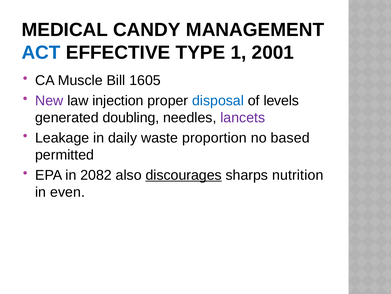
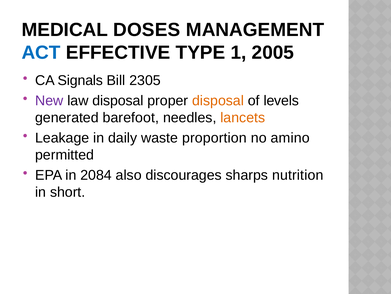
CANDY: CANDY -> DOSES (147, 30)
2001: 2001 -> 2005 (273, 52)
Muscle: Muscle -> Signals (80, 80)
1605: 1605 -> 2305 (145, 80)
law injection: injection -> disposal (118, 100)
disposal colour: blue -> orange (218, 100)
doubling: doubling -> barefoot (131, 117)
lancets colour: purple -> orange (243, 117)
based: based -> amino (290, 138)
2082: 2082 -> 2084 (96, 175)
discourages underline: present -> none (184, 175)
even: even -> short (68, 192)
